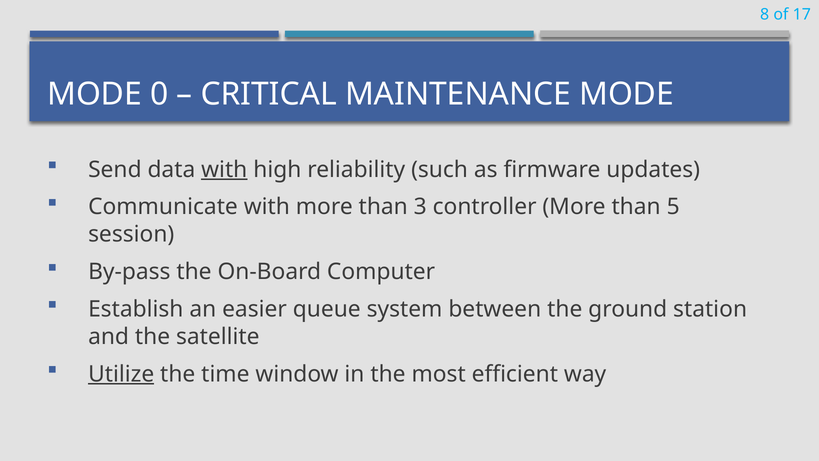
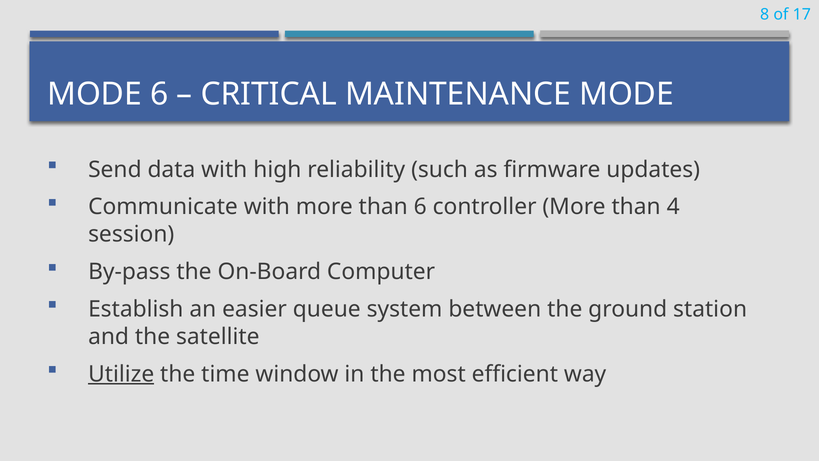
MODE 0: 0 -> 6 (159, 94)
with underline: present -> none (224, 169)
than 3: 3 -> 6 (420, 207)
5: 5 -> 4 (673, 207)
